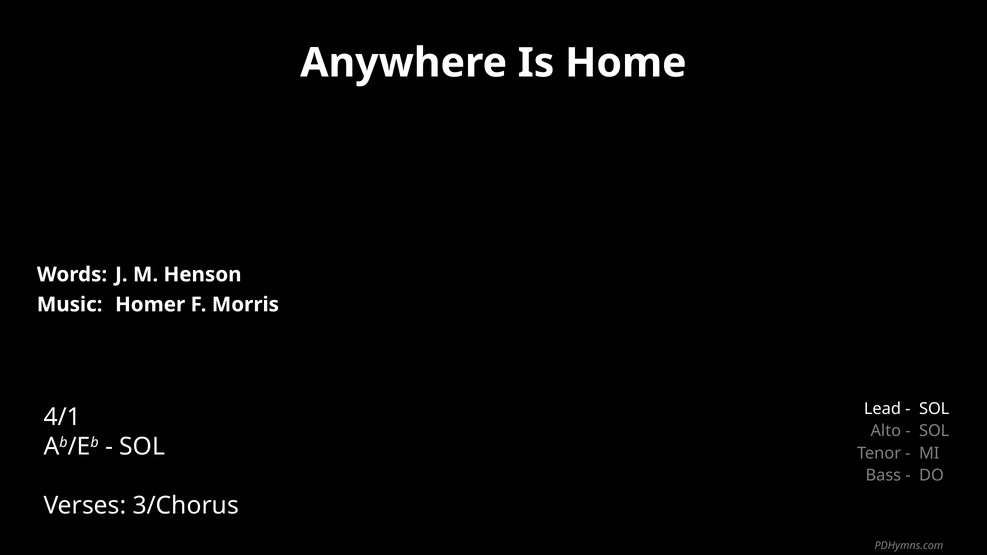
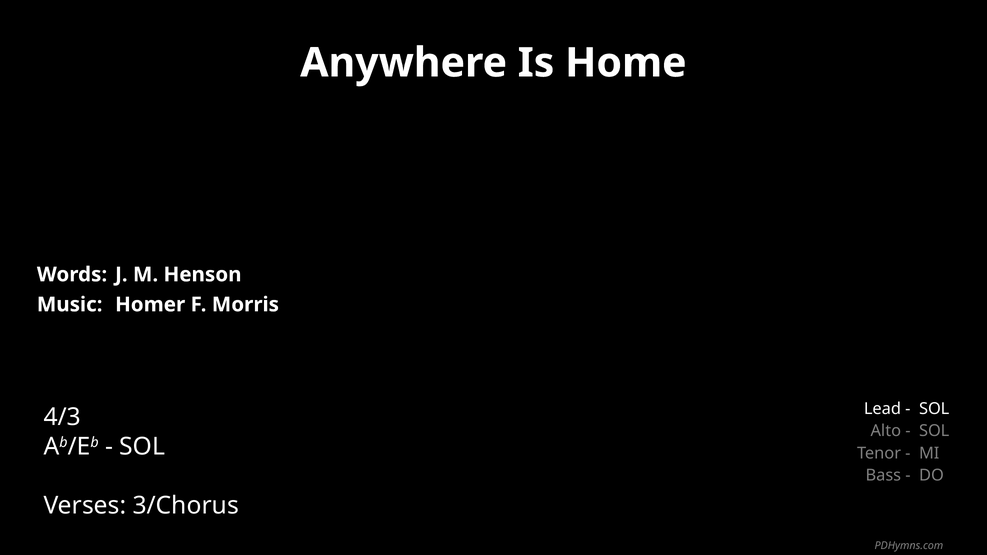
4/1: 4/1 -> 4/3 (62, 417)
